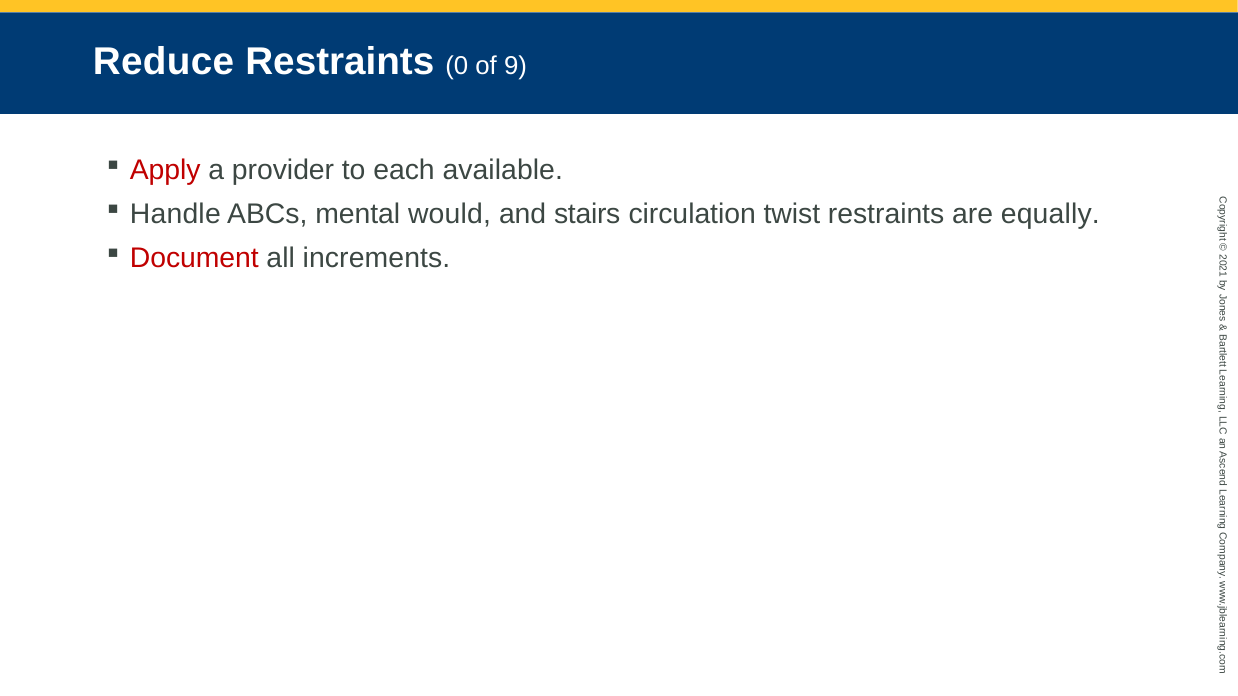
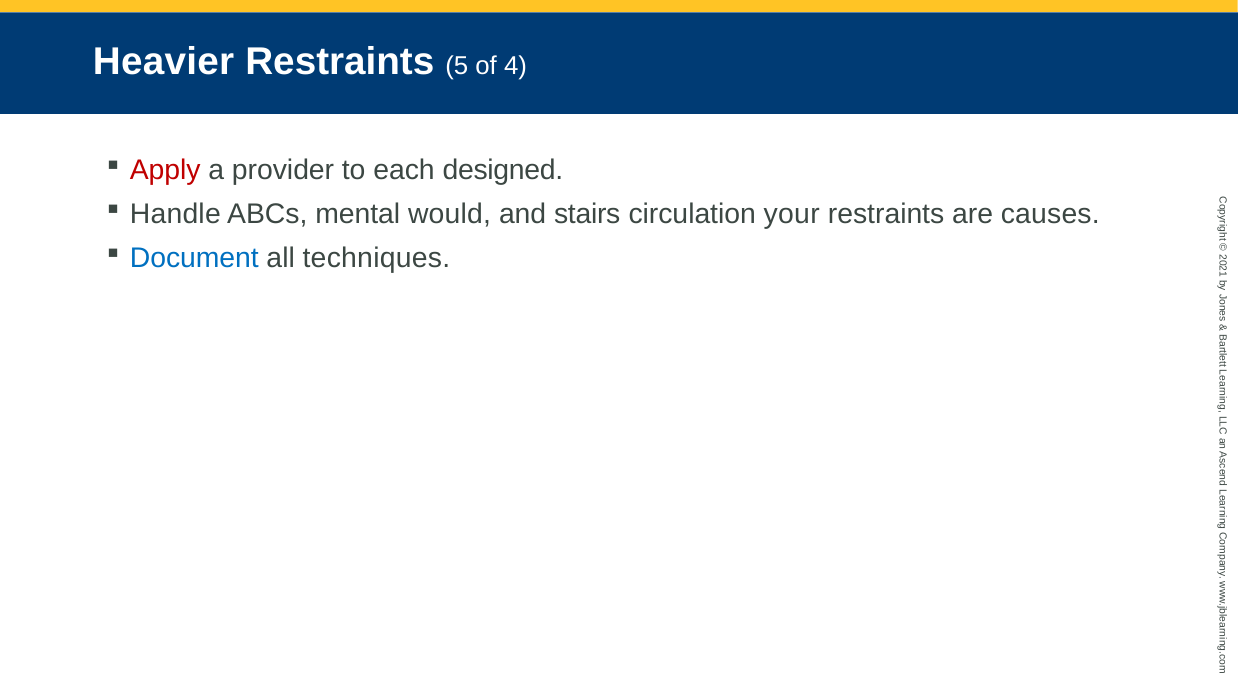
Reduce: Reduce -> Heavier (164, 62)
Restraints 0: 0 -> 5 (457, 66)
9: 9 -> 4 (516, 66)
available: available -> designed (503, 171)
twist: twist -> your (792, 215)
equally: equally -> causes (1050, 215)
Document colour: red -> blue (194, 259)
increments: increments -> techniques (376, 259)
